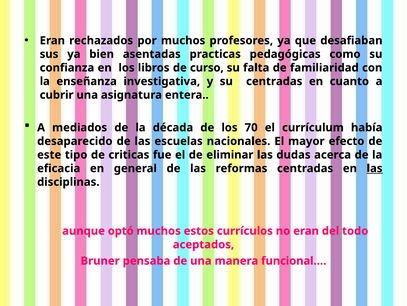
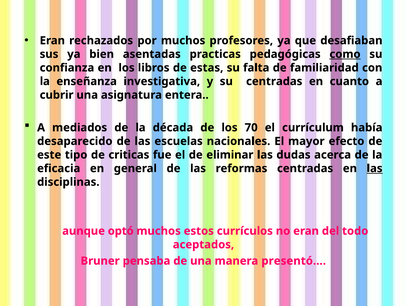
como underline: none -> present (345, 54)
curso: curso -> estas (207, 68)
funcional…: funcional… -> presentó… (294, 260)
